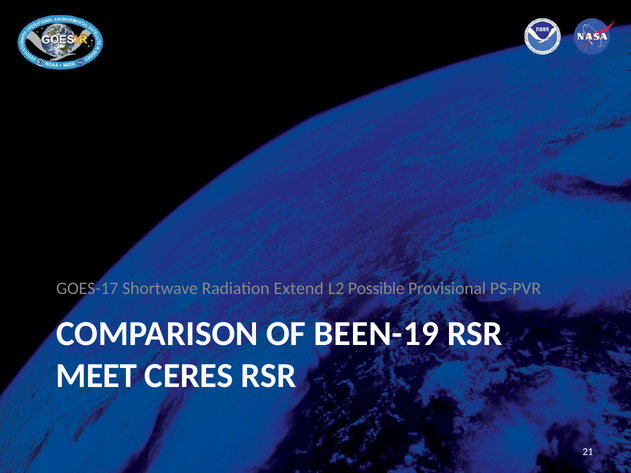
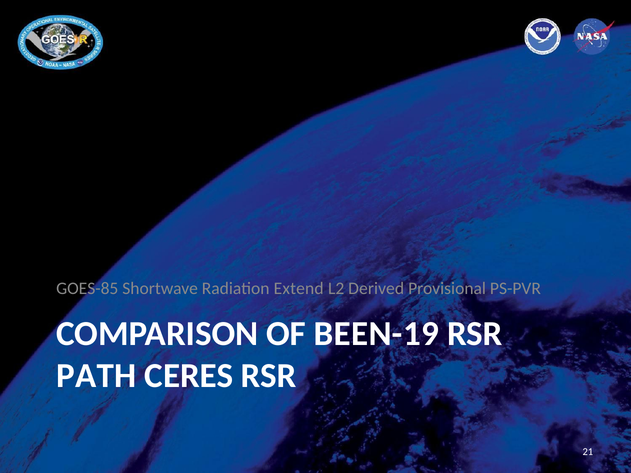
GOES-17: GOES-17 -> GOES-85 (87, 288)
Possible: Possible -> Derived (376, 288)
MEET: MEET -> PATH (96, 376)
